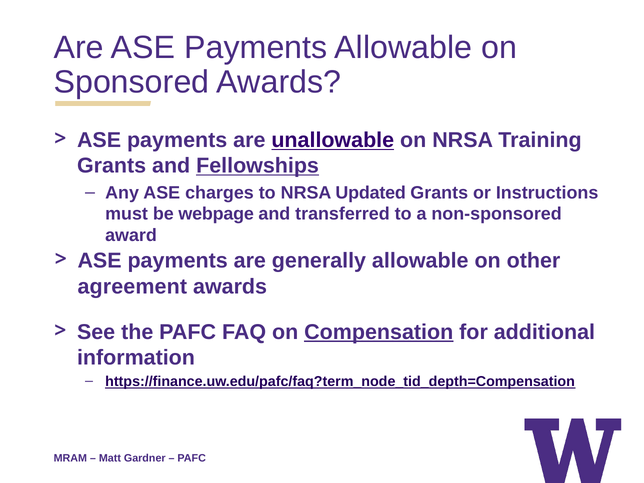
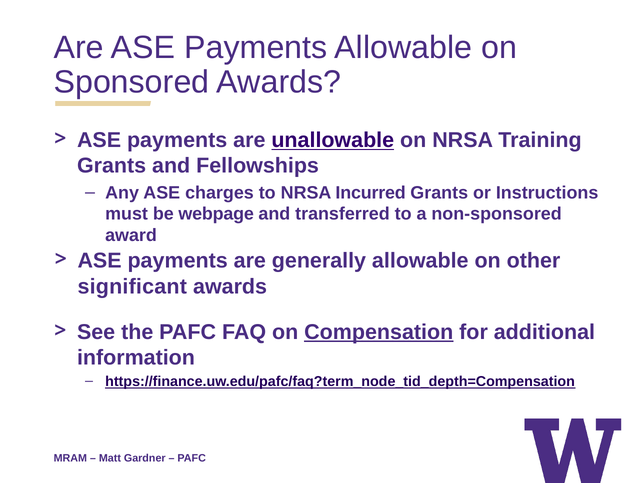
Fellowships underline: present -> none (258, 166)
Updated: Updated -> Incurred (371, 193)
agreement: agreement -> significant (132, 287)
